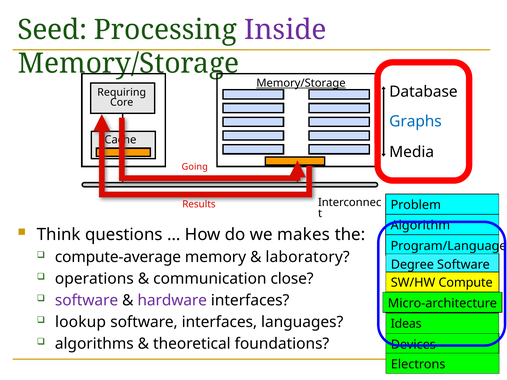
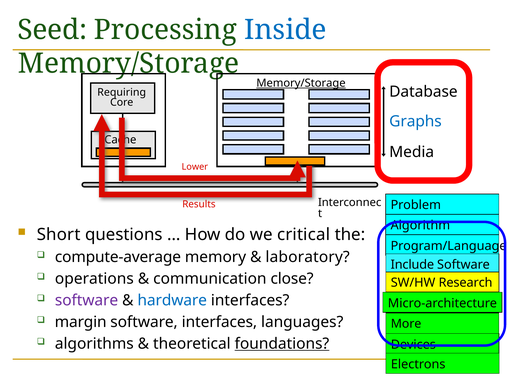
Inside colour: purple -> blue (285, 30)
Going: Going -> Lower (195, 167)
Think: Think -> Short (59, 235)
makes: makes -> critical (304, 235)
Degree: Degree -> Include (412, 265)
Compute: Compute -> Research (466, 283)
hardware colour: purple -> blue (172, 301)
lookup: lookup -> margin (81, 322)
Ideas: Ideas -> More (406, 324)
foundations underline: none -> present (282, 344)
